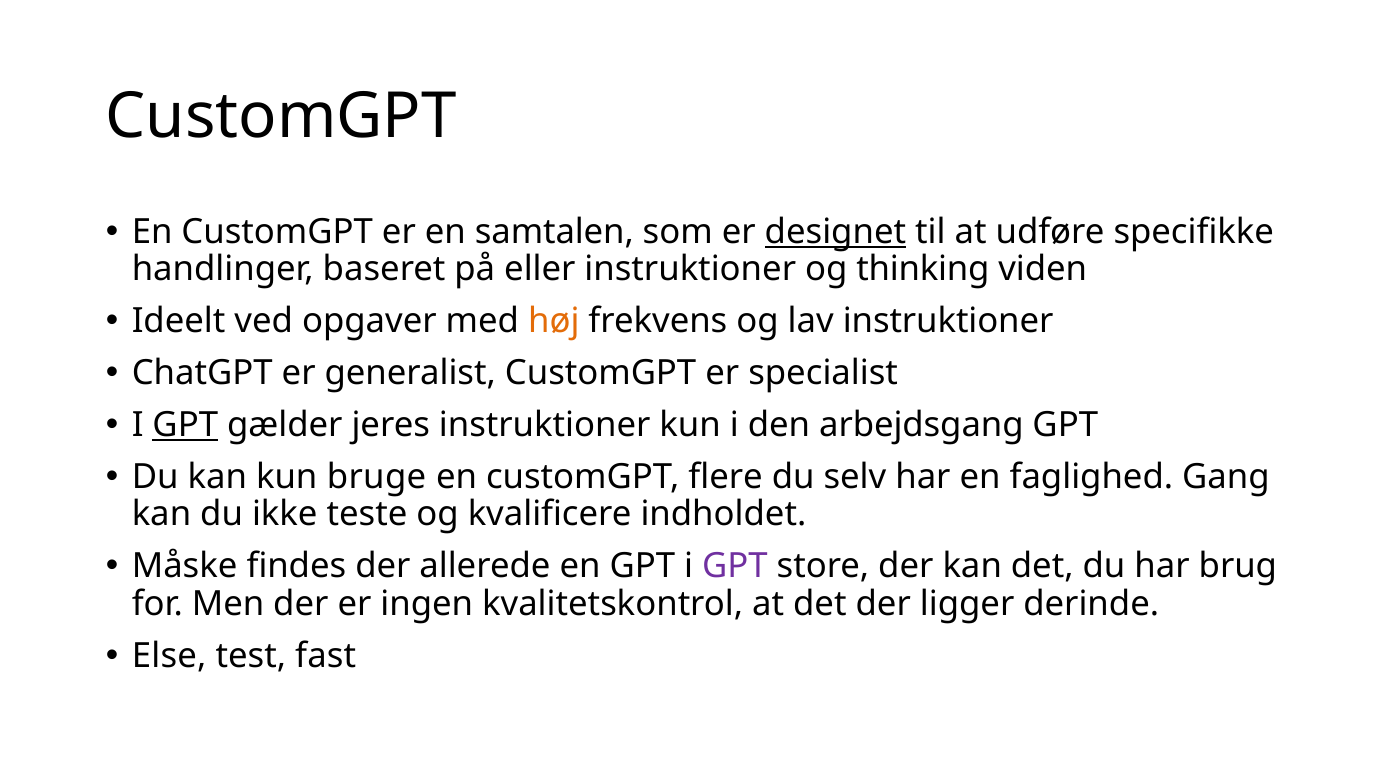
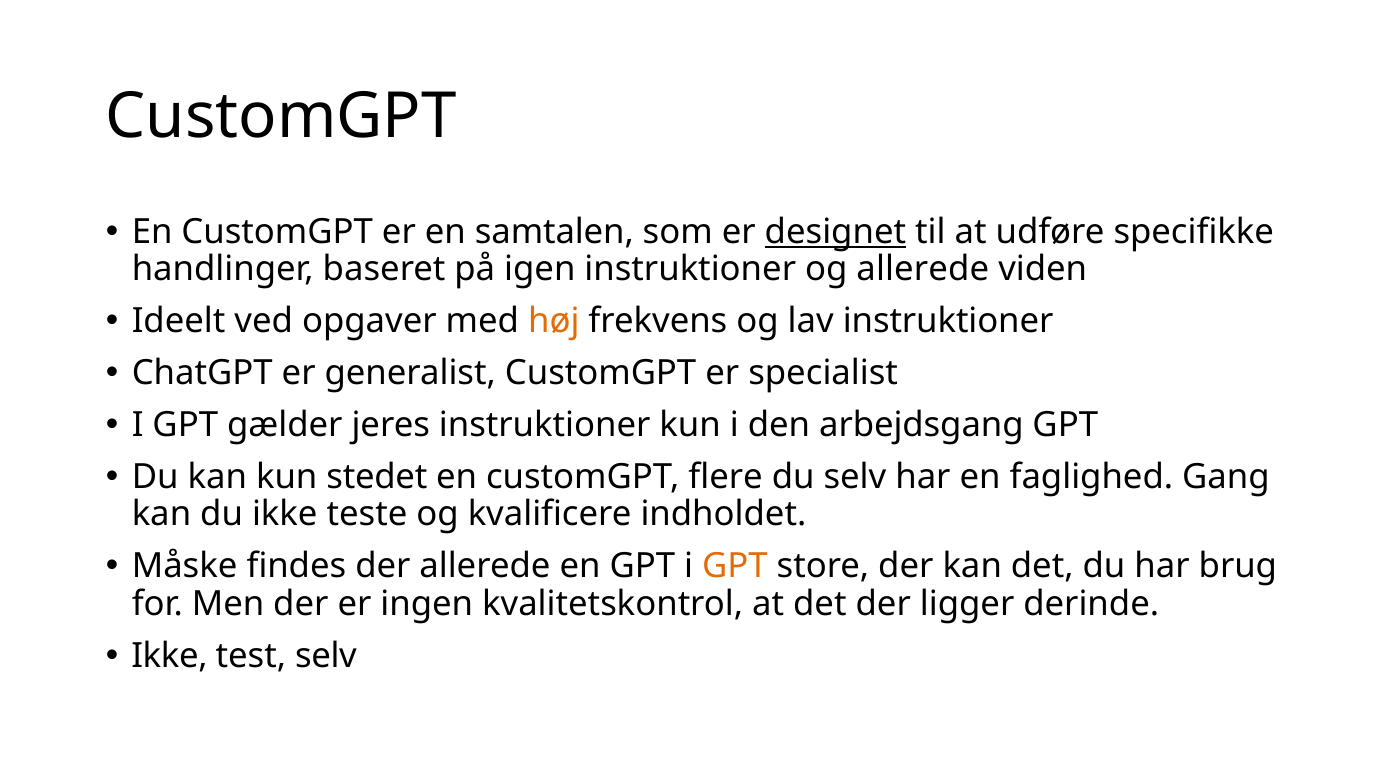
eller: eller -> igen (540, 269)
og thinking: thinking -> allerede (923, 269)
GPT underline: present -> none (185, 425)
bruge: bruge -> stedet (377, 477)
GPT colour: purple -> orange (735, 566)
Else: Else -> Ikke (169, 656)
test fast: fast -> selv (326, 656)
